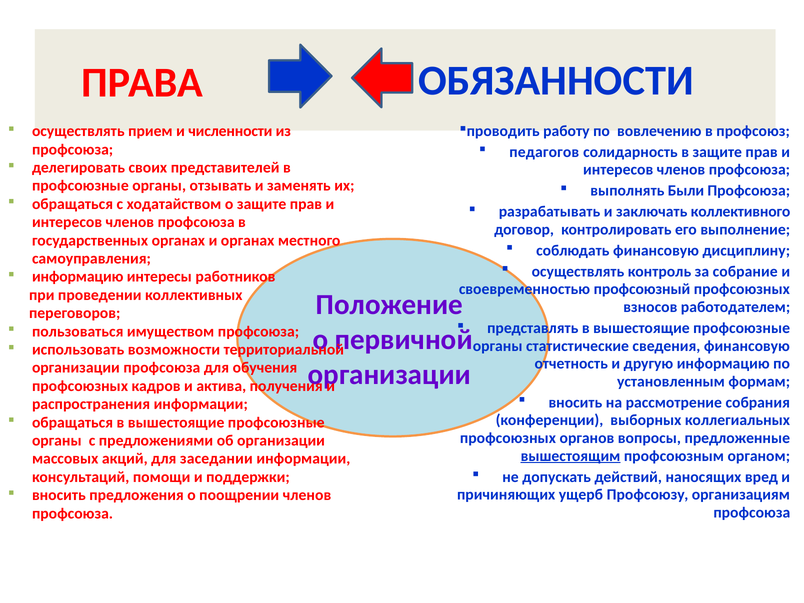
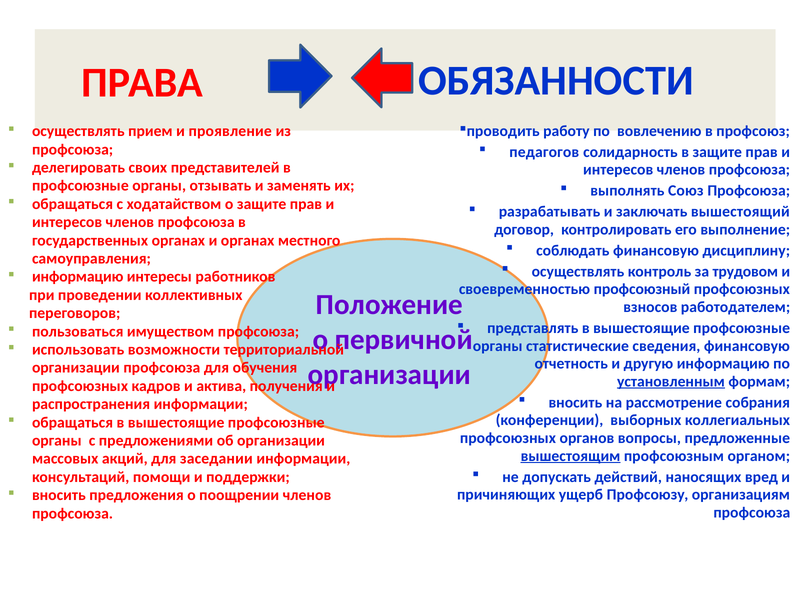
численности: численности -> проявление (230, 131)
Были: Были -> Союз (686, 191)
коллективного: коллективного -> вышестоящий (740, 212)
собрание: собрание -> трудовом (745, 271)
установленным underline: none -> present (671, 381)
